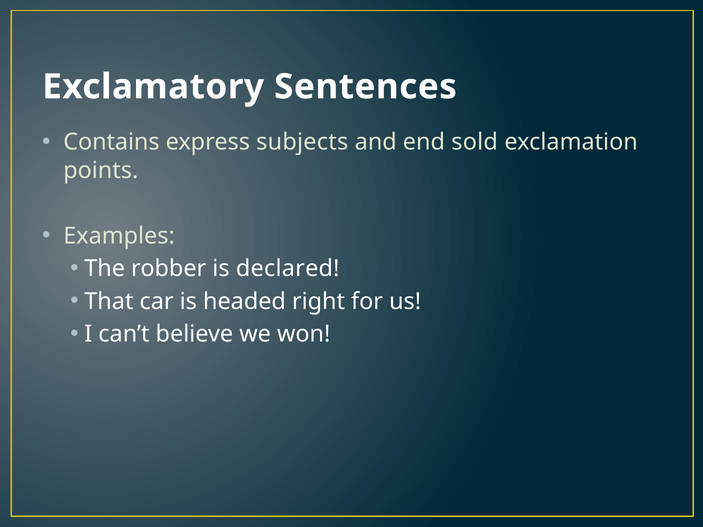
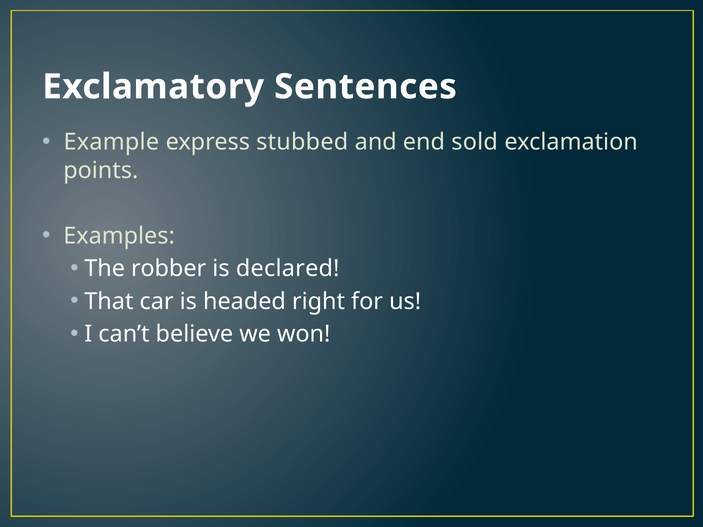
Contains: Contains -> Example (111, 142)
subjects: subjects -> stubbed (302, 142)
